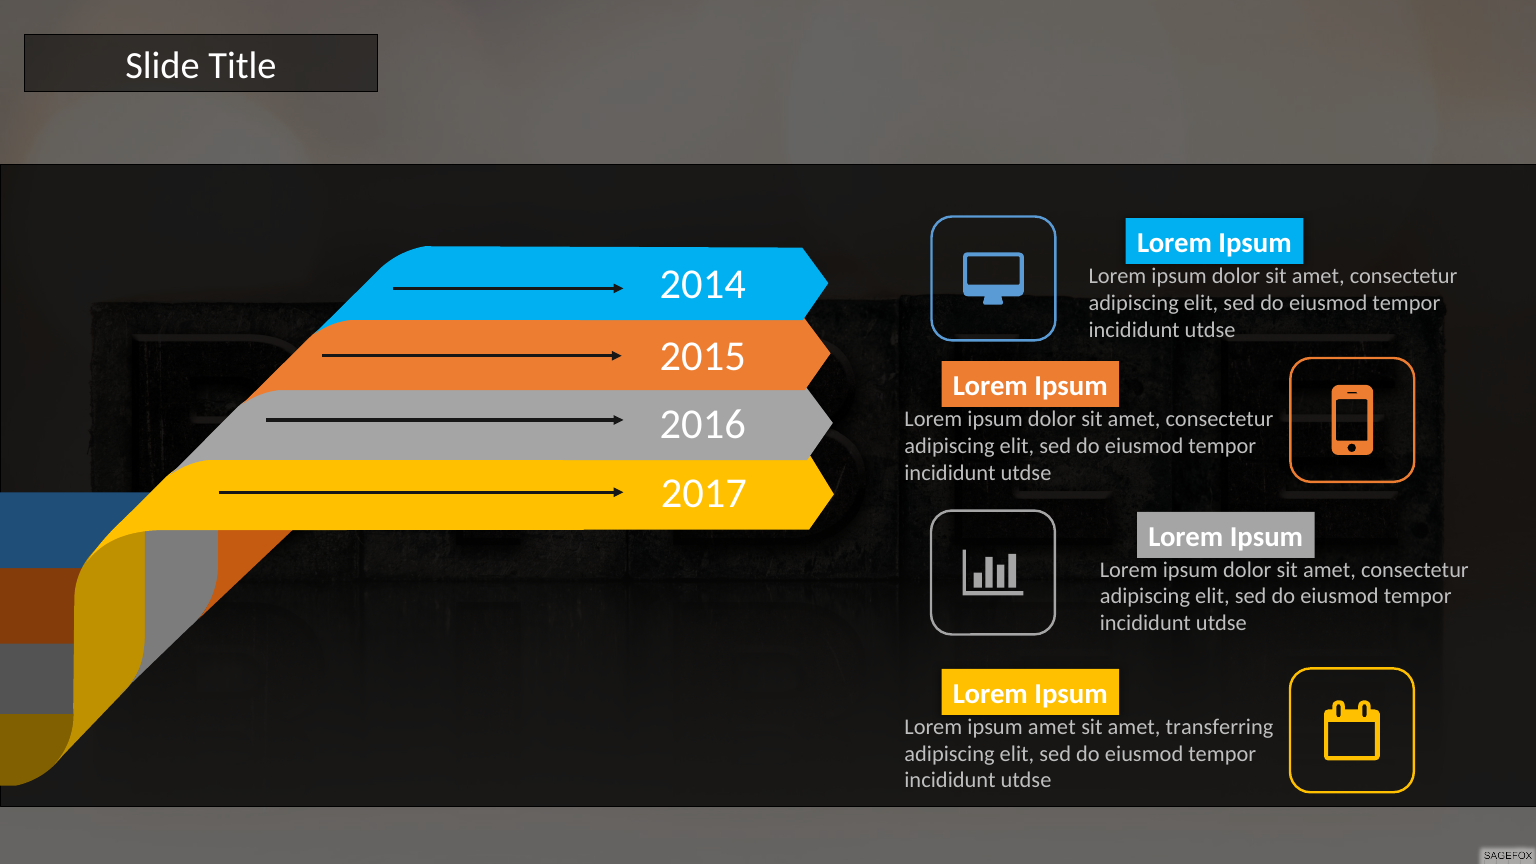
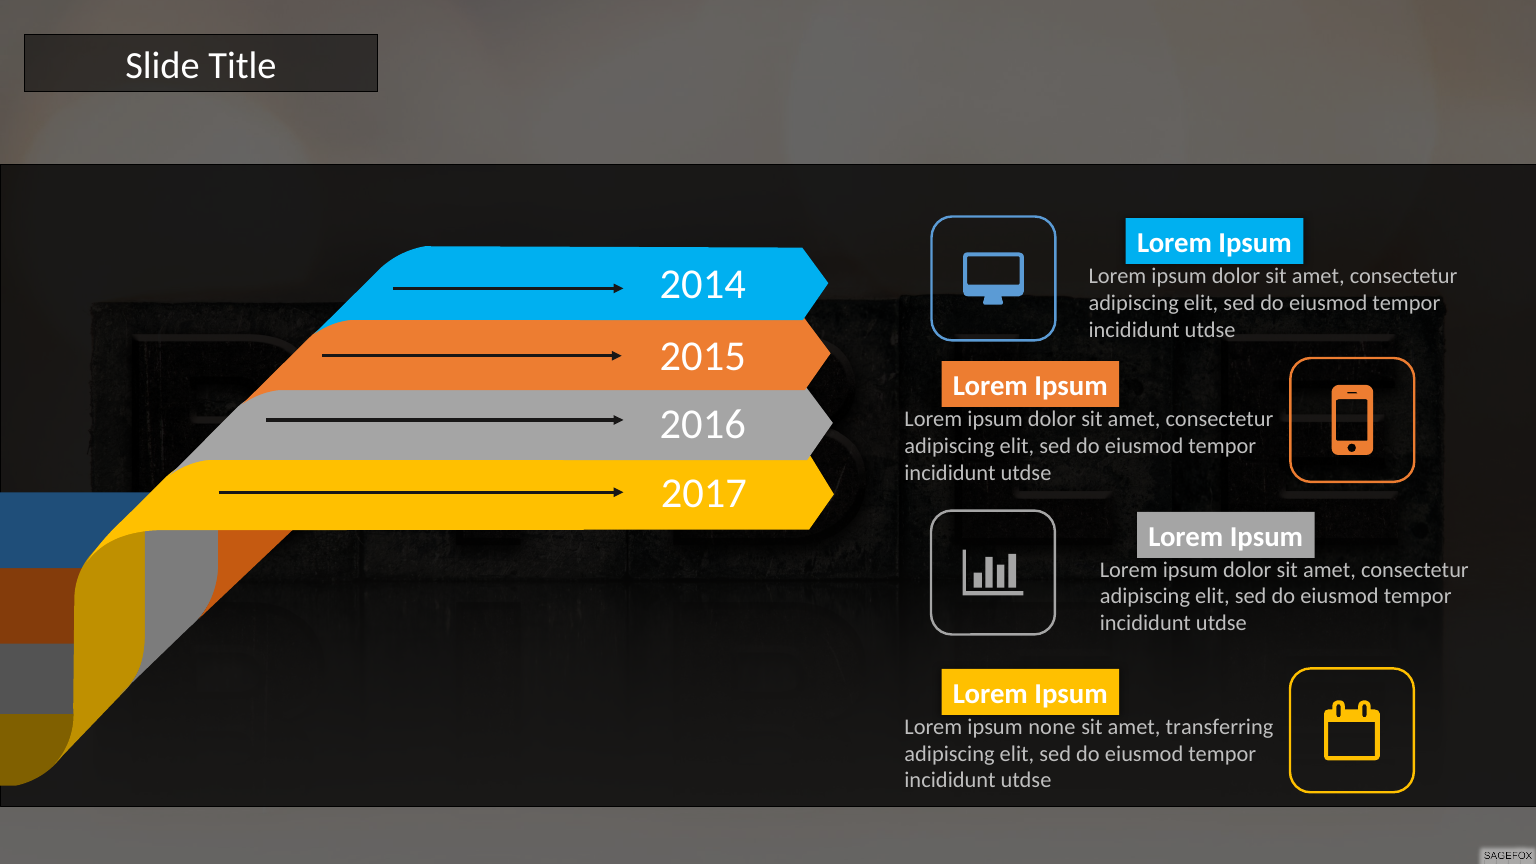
ipsum amet: amet -> none (1052, 727)
